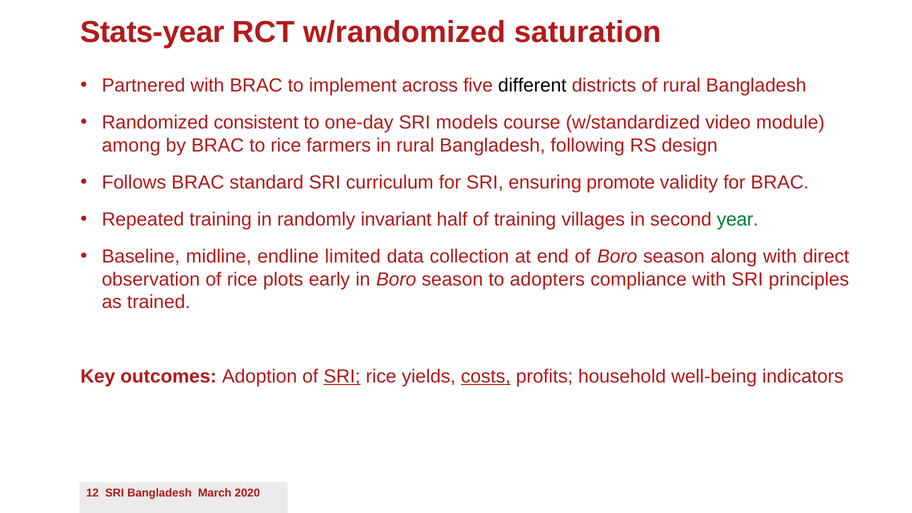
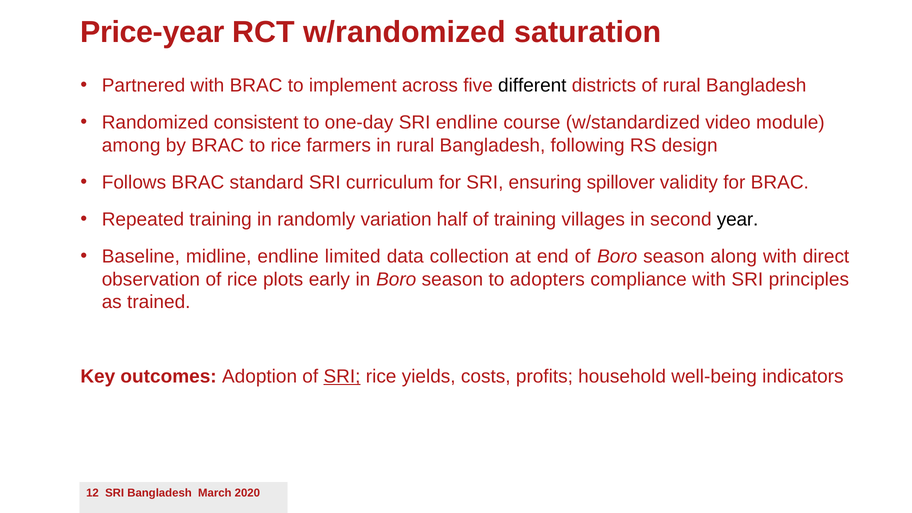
Stats-year: Stats-year -> Price-year (152, 32)
SRI models: models -> endline (467, 123)
promote: promote -> spillover (621, 182)
invariant: invariant -> variation (396, 220)
year colour: green -> black (738, 220)
costs underline: present -> none (486, 376)
